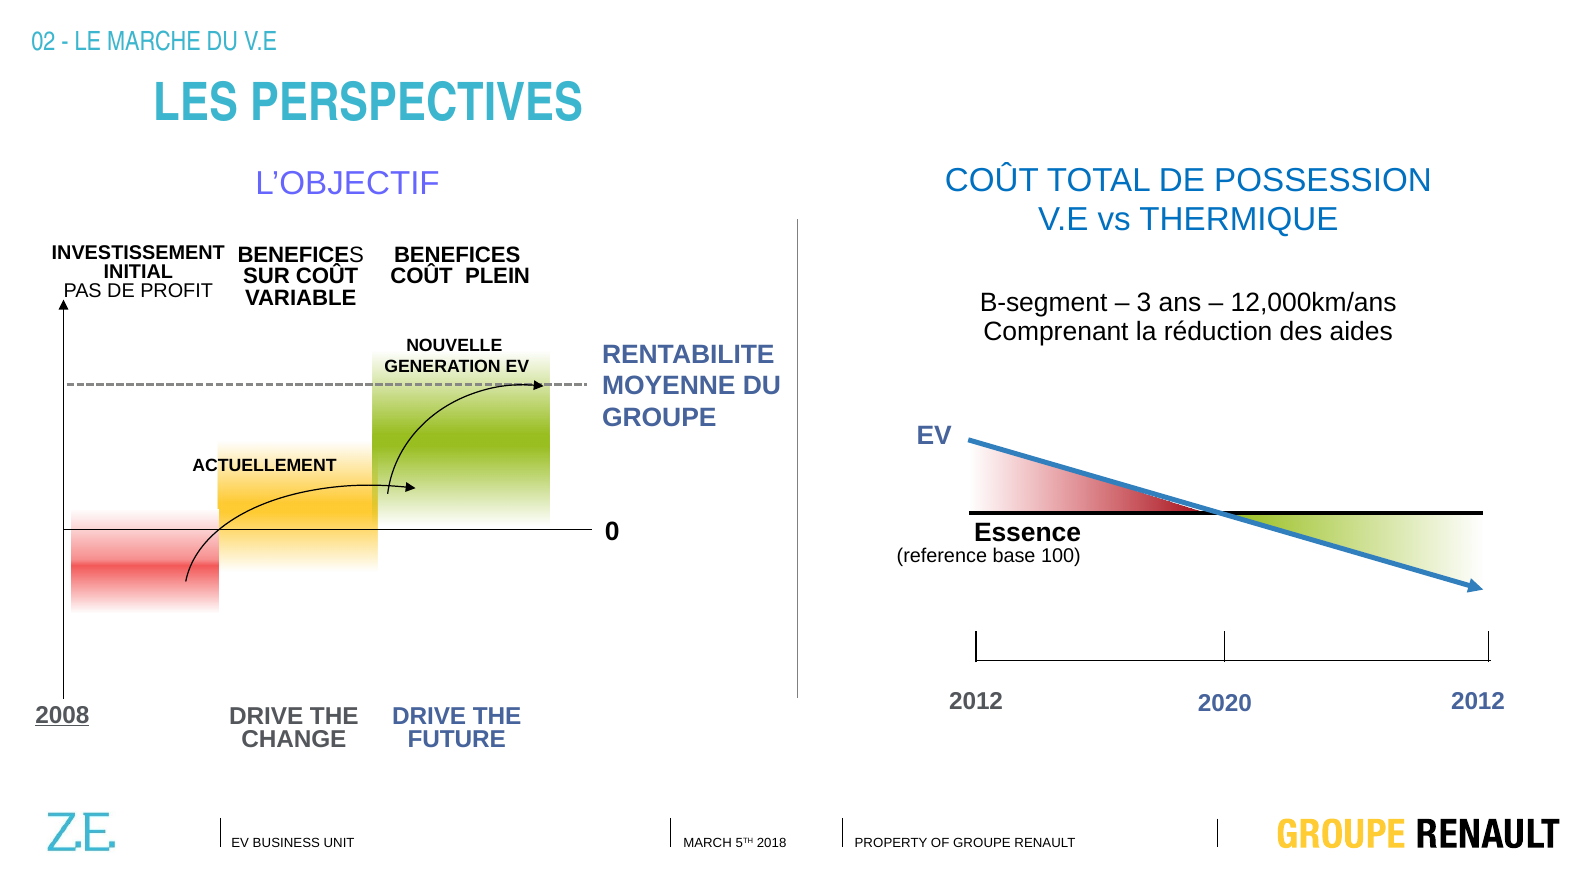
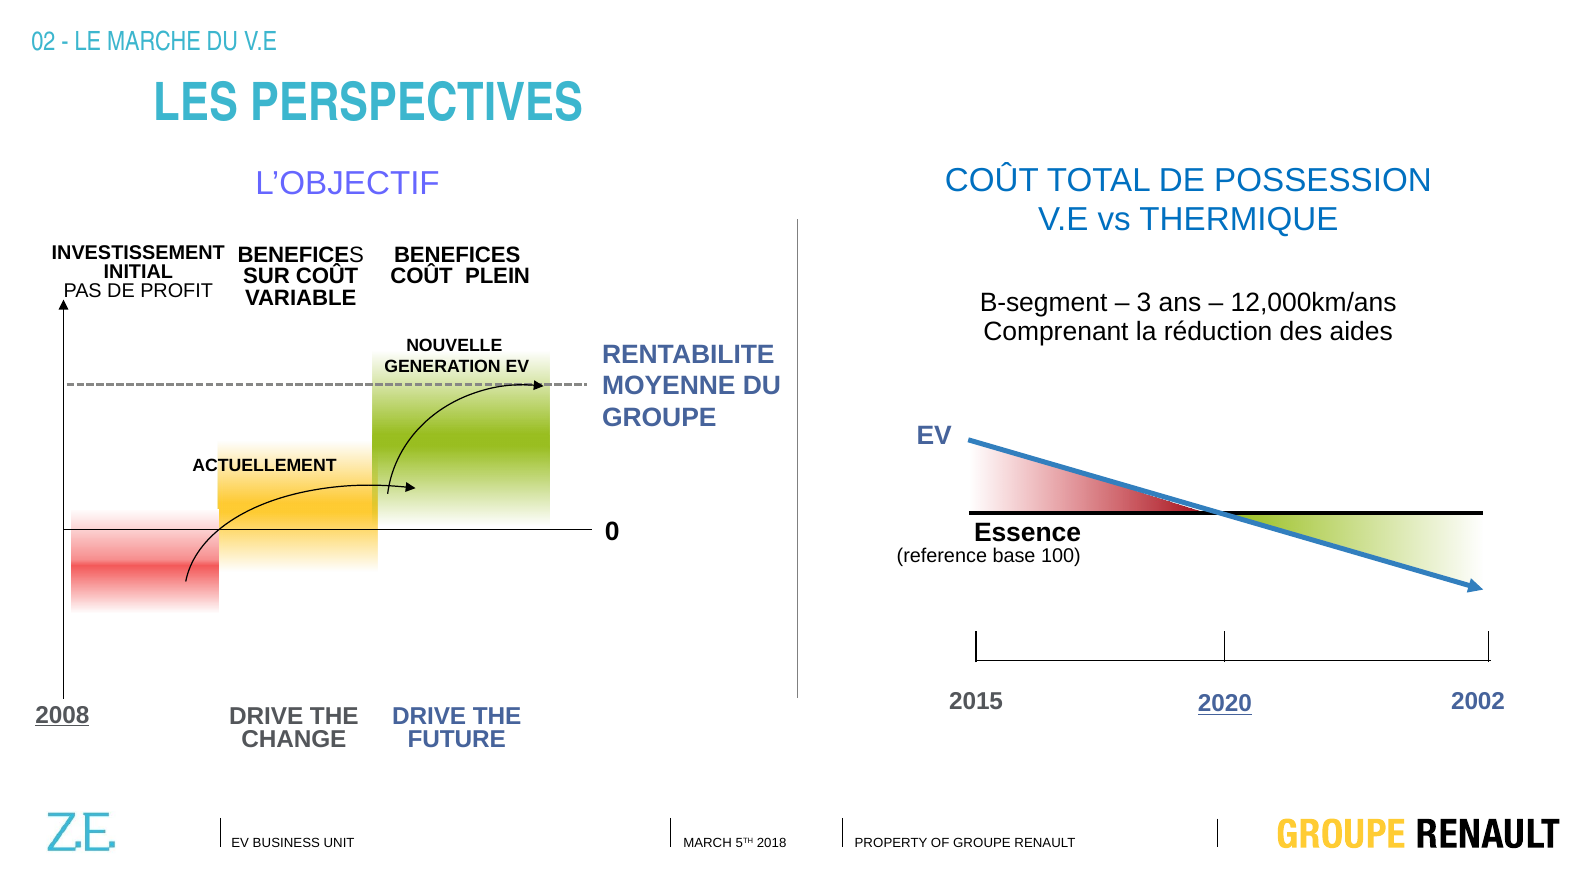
2012: 2012 -> 2015 (976, 701)
2012: 2012 -> 2002 (1478, 701)
2020 underline: none -> present (1225, 703)
